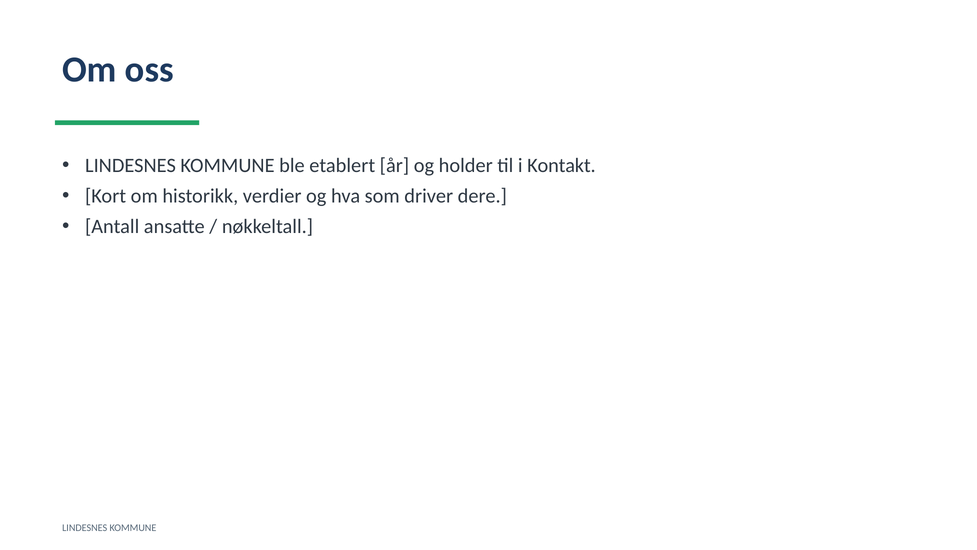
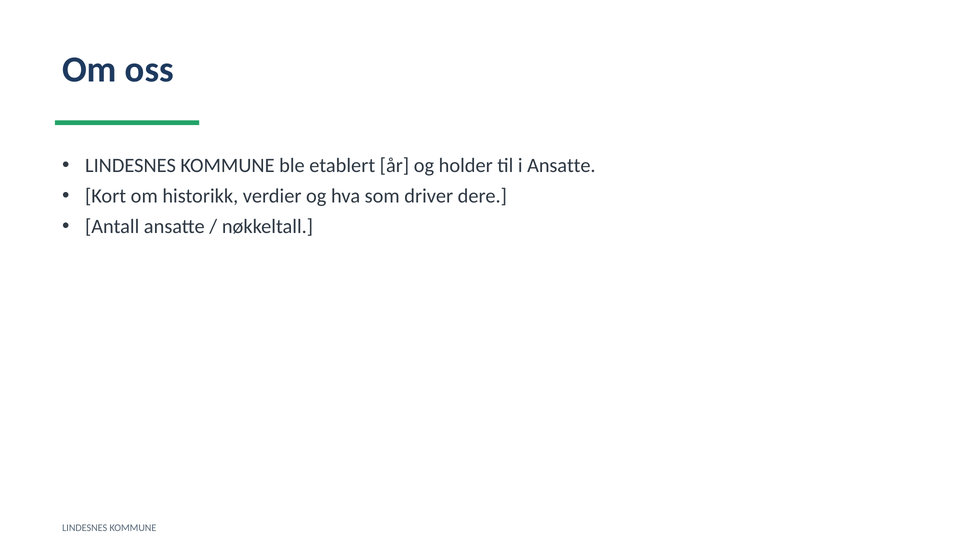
i Kontakt: Kontakt -> Ansatte (561, 165)
